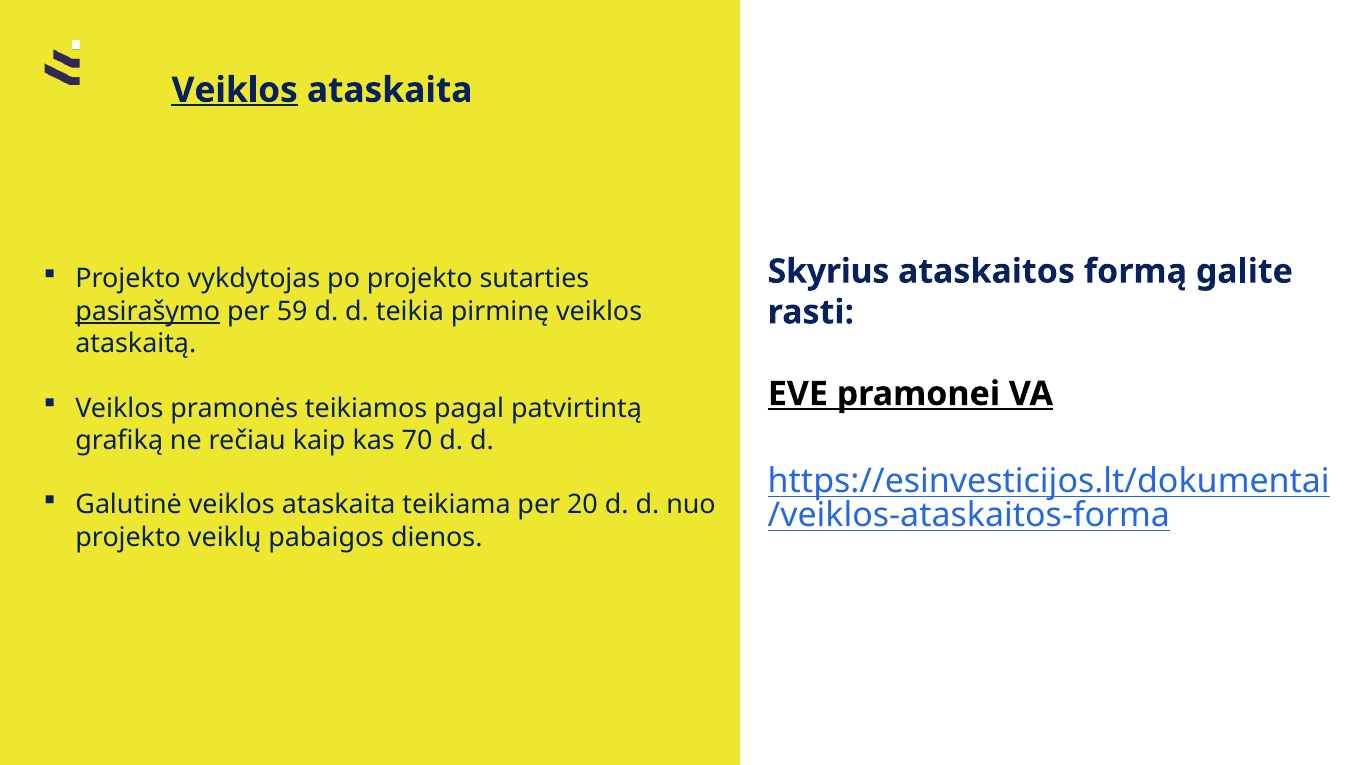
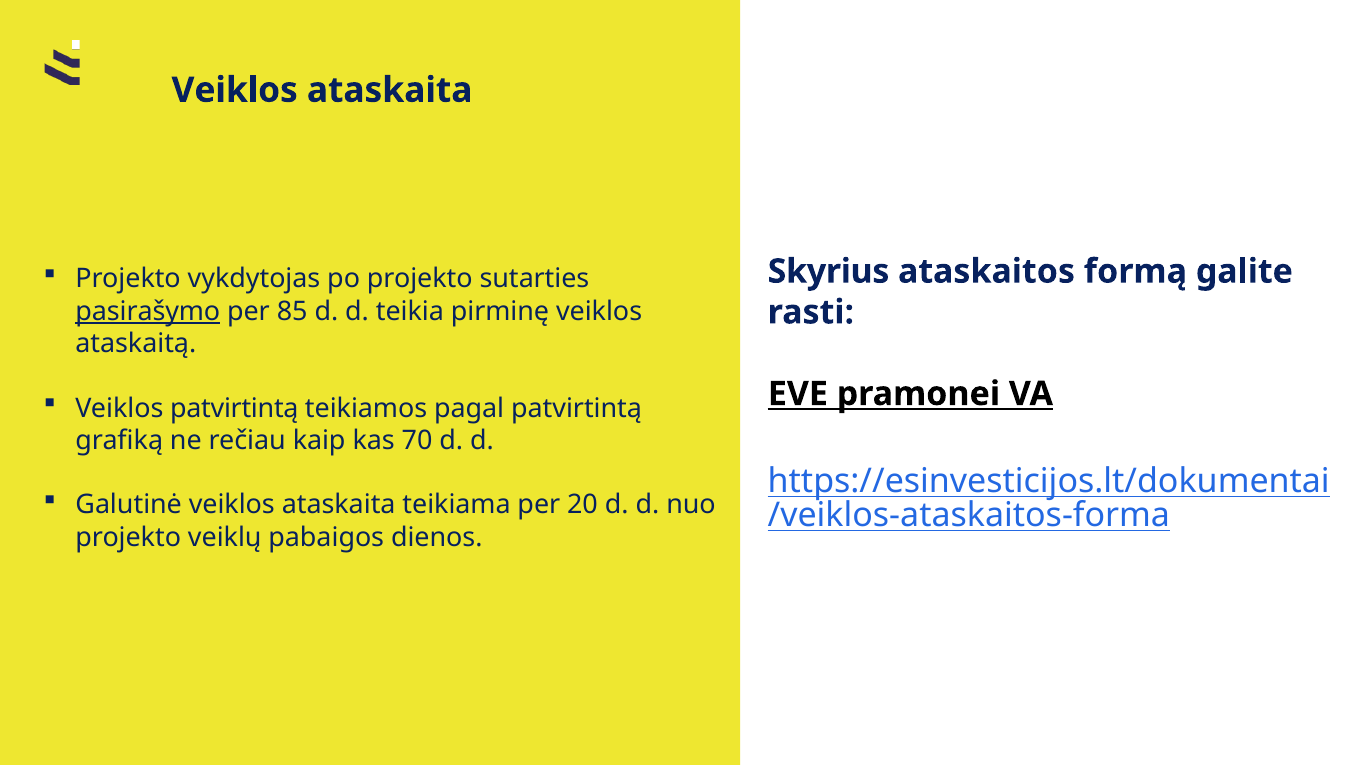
Veiklos underline: present -> none (235, 90)
59: 59 -> 85 (292, 311)
Veiklos pramonės: pramonės -> patvirtintą (234, 408)
